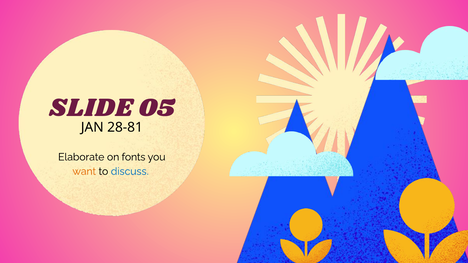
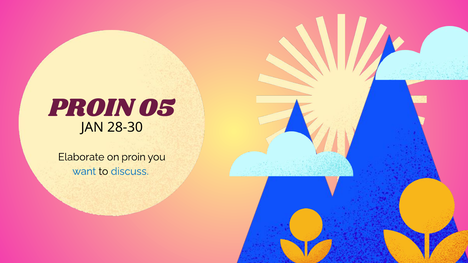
SLIDE: SLIDE -> PROIN (91, 108)
28-81: 28-81 -> 28-30 (125, 127)
on fonts: fonts -> proin (133, 157)
want colour: orange -> blue (84, 172)
